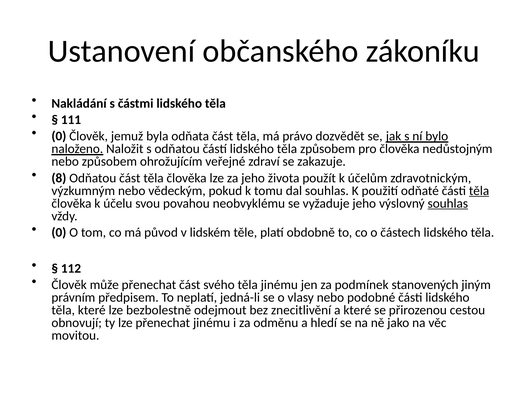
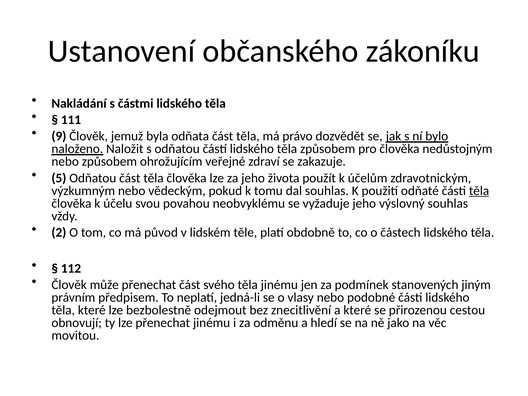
0: 0 -> 9 (59, 136)
8: 8 -> 5 (59, 178)
souhlas underline: present -> none (448, 203)
0: 0 -> 2 (59, 232)
